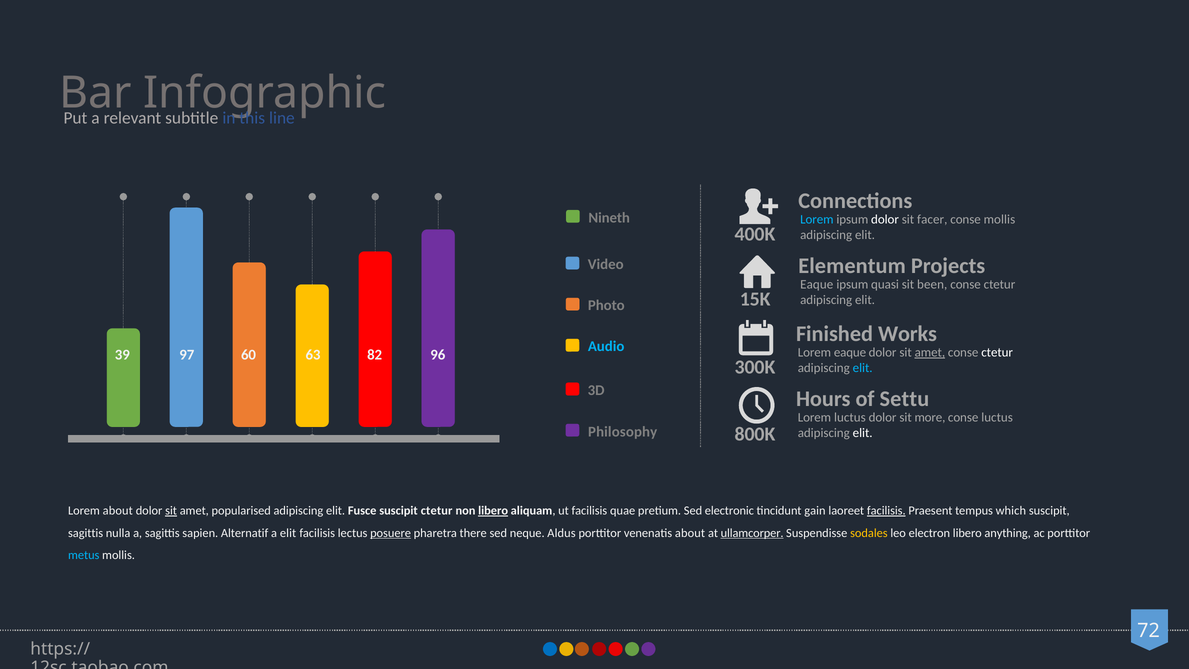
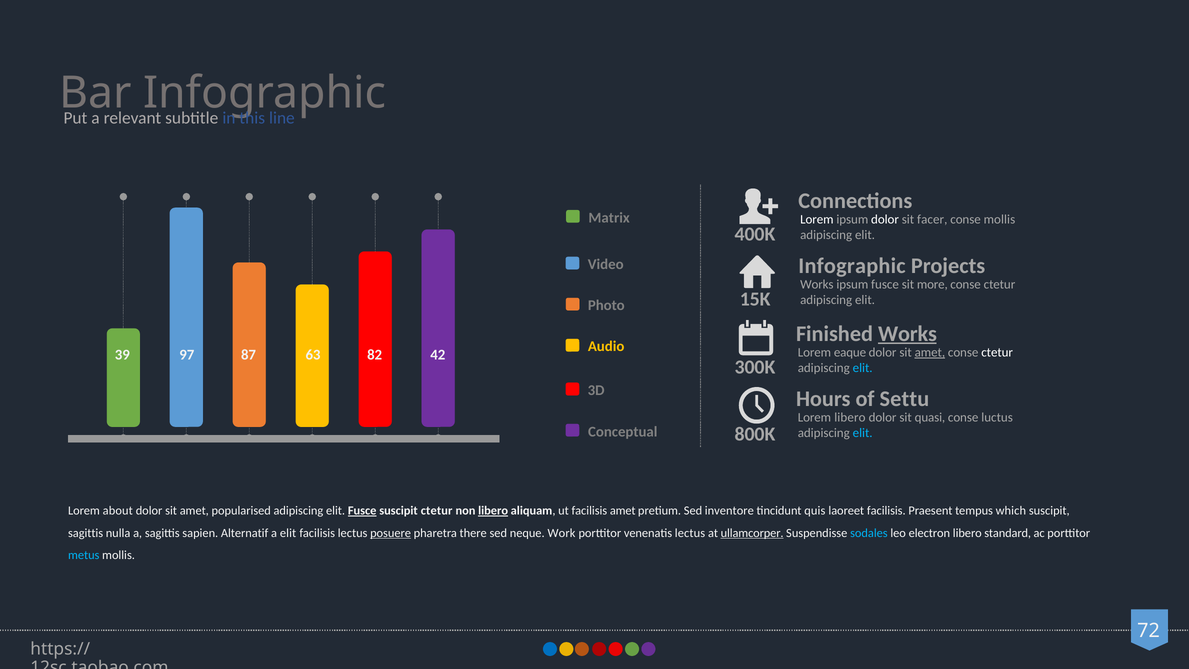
Nineth: Nineth -> Matrix (609, 218)
Lorem colour: light blue -> white (817, 219)
Elementum: Elementum -> Infographic (852, 266)
Eaque: Eaque -> Works (817, 284)
ipsum quasi: quasi -> fusce (885, 284)
been: been -> more (932, 284)
Works underline: none -> present (907, 334)
Audio colour: light blue -> yellow (606, 346)
60: 60 -> 87 (249, 355)
96: 96 -> 42 (438, 355)
Lorem luctus: luctus -> libero (850, 417)
more: more -> quasi (930, 417)
Philosophy: Philosophy -> Conceptual (623, 431)
elit colour: white -> light blue (863, 433)
sit underline: present -> none (171, 510)
Fusce underline: none -> present (362, 510)
facilisis quae: quae -> amet (623, 510)
electronic: electronic -> inventore (729, 510)
gain: gain -> quis (815, 510)
facilisis underline: present -> none (886, 510)
Aldus: Aldus -> Work (562, 533)
venenatis about: about -> lectus (690, 533)
sodales colour: yellow -> light blue (869, 533)
anything: anything -> standard (1008, 533)
